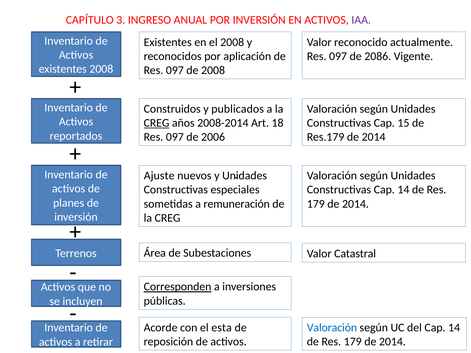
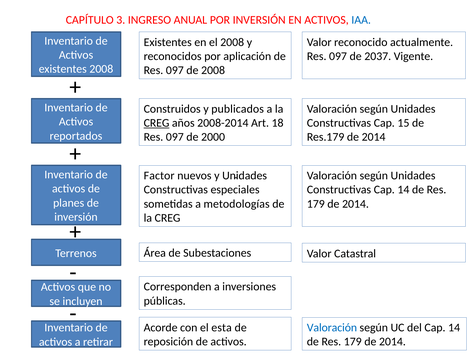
IAA colour: purple -> blue (361, 20)
2086: 2086 -> 2037 (378, 56)
2006: 2006 -> 2000 (213, 137)
Ajuste: Ajuste -> Factor (159, 176)
remuneración: remuneración -> metodologías (237, 204)
Corresponden underline: present -> none (178, 287)
